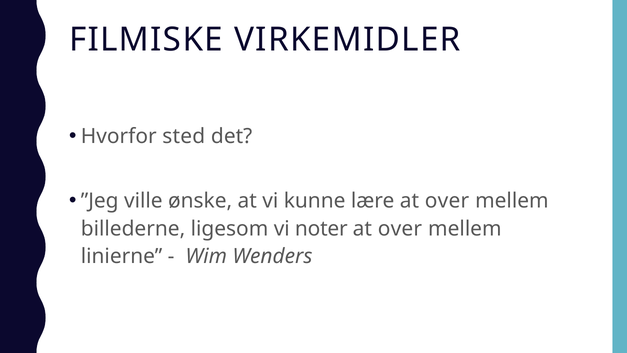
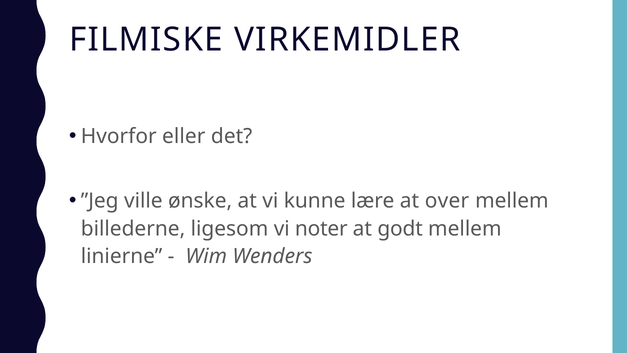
sted: sted -> eller (184, 136)
over: over -> godt (400, 228)
